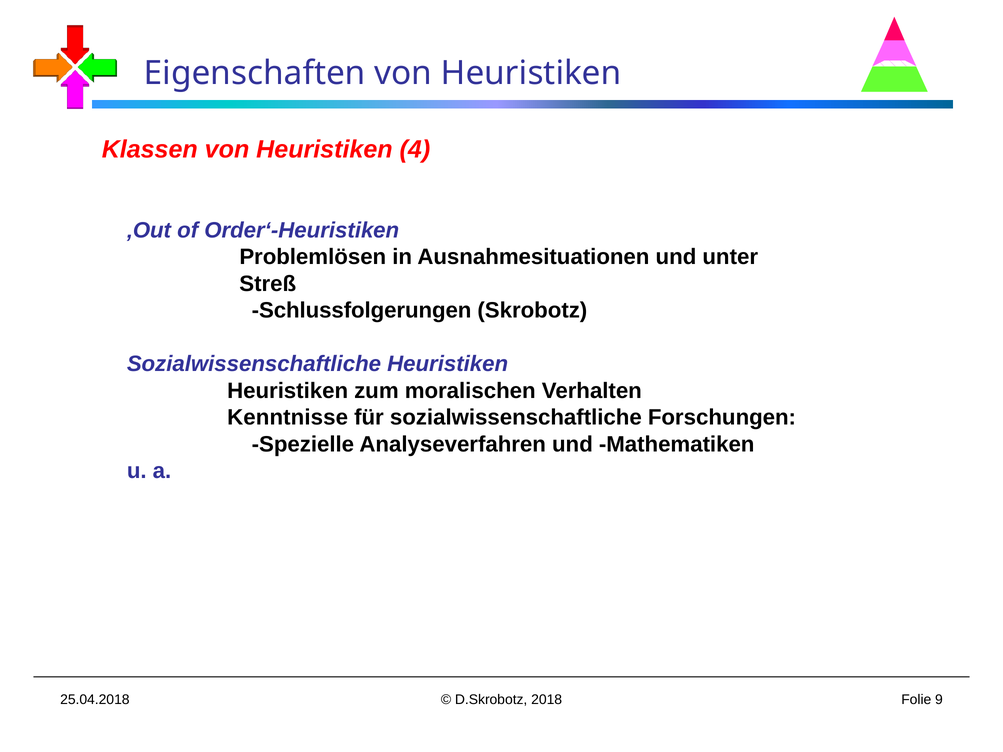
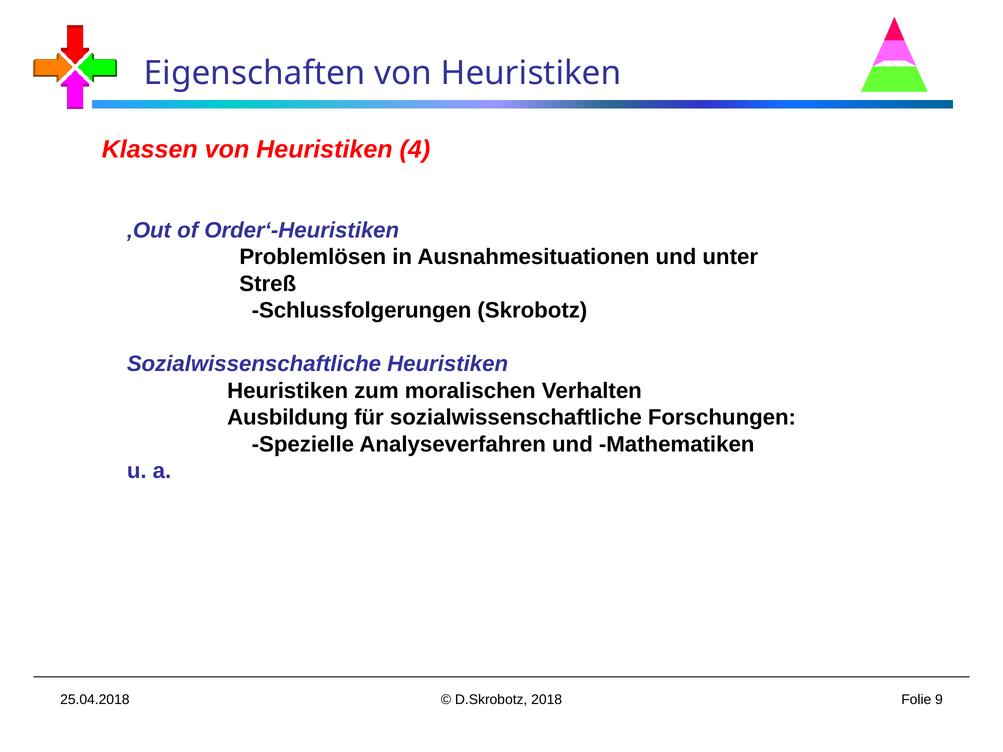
Kenntnisse: Kenntnisse -> Ausbildung (288, 418)
